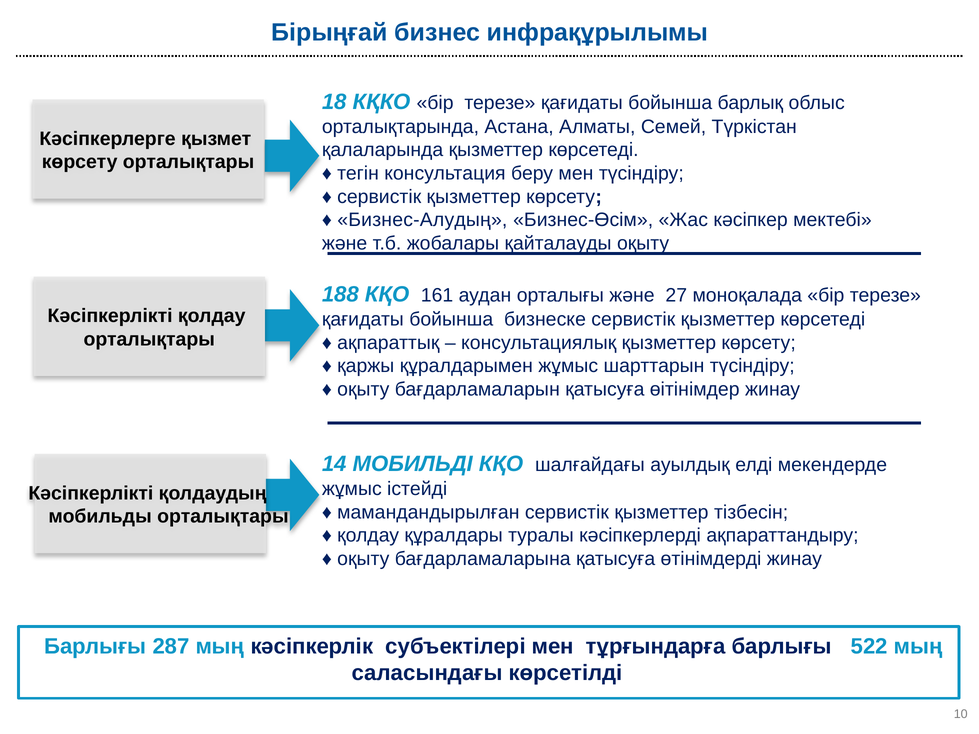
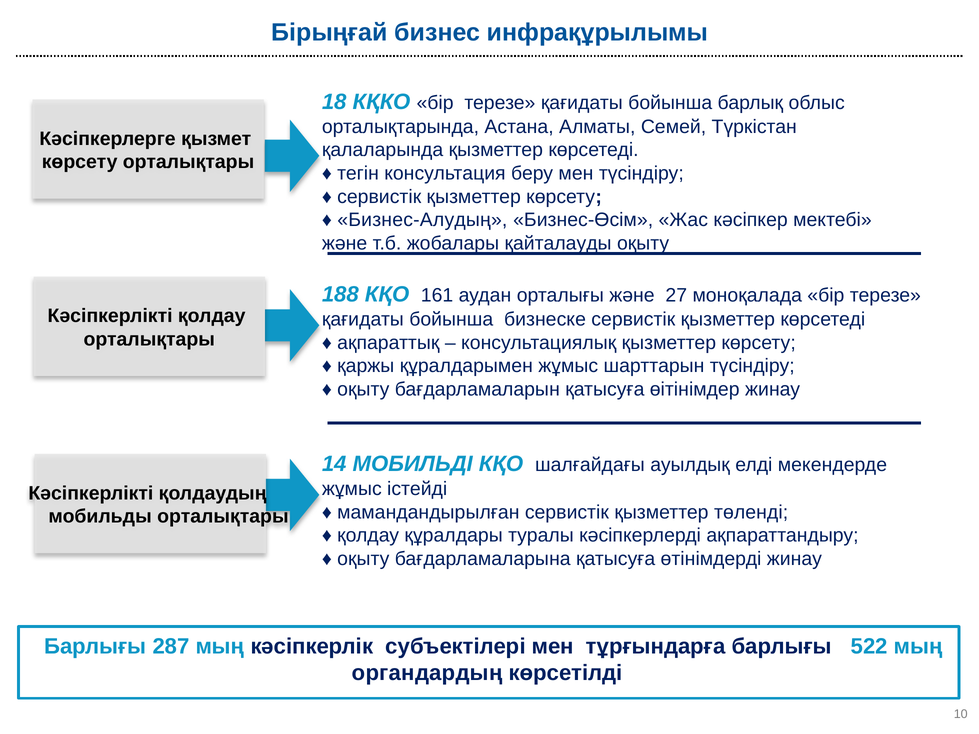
тізбесін: тізбесін -> төленді (751, 512)
саласындағы: саласындағы -> органдардың (427, 673)
